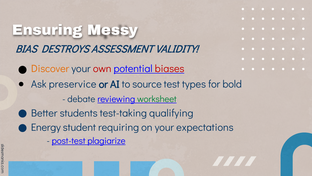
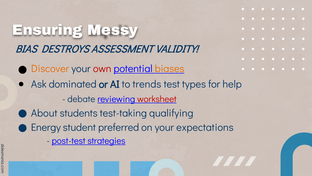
biases colour: red -> orange (170, 69)
preservice: preservice -> dominated (73, 84)
source: source -> trends (147, 84)
bold: bold -> help (232, 84)
worksheet colour: green -> red (157, 99)
Better: Better -> About (44, 113)
requiring: requiring -> preferred (119, 127)
plagiarize: plagiarize -> strategies (106, 140)
